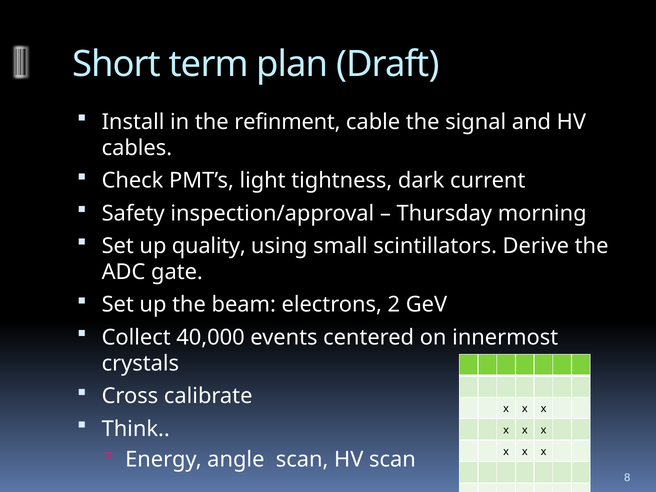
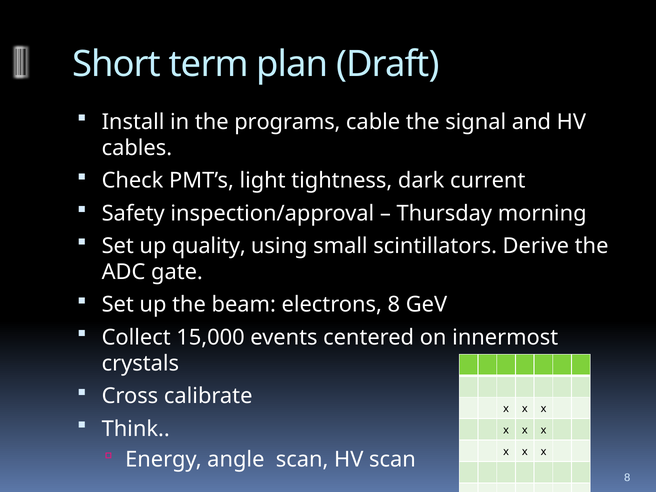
refinment: refinment -> programs (287, 122)
electrons 2: 2 -> 8 (394, 305)
40,000: 40,000 -> 15,000 (210, 337)
